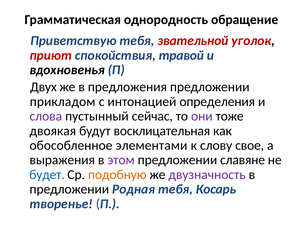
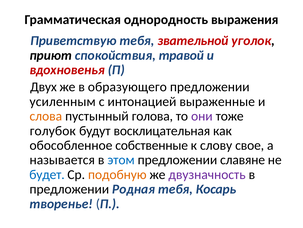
обращение: обращение -> выражения (245, 20)
приют colour: red -> black (51, 55)
вдохновенья colour: black -> red (67, 70)
предложения: предложения -> образующего (127, 87)
прикладом: прикладом -> усиленным (63, 101)
определения: определения -> выраженные (217, 101)
слова colour: purple -> orange (46, 116)
сейчас: сейчас -> голова (152, 116)
двоякая: двоякая -> голубок (53, 130)
элементами: элементами -> собственные (152, 145)
выражения: выражения -> называется (62, 159)
этом colour: purple -> blue (121, 159)
